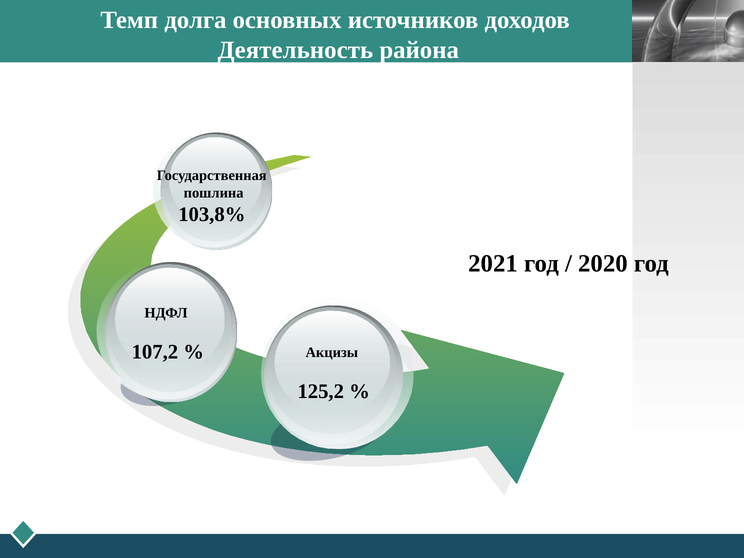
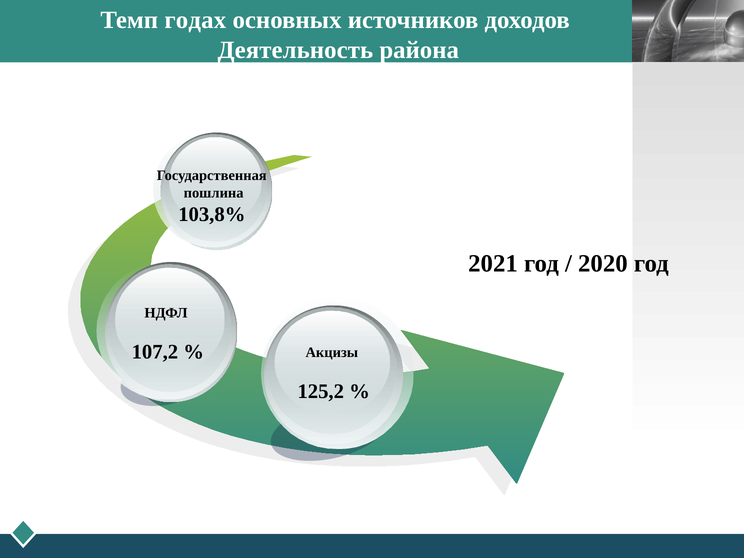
долга: долга -> годах (195, 20)
